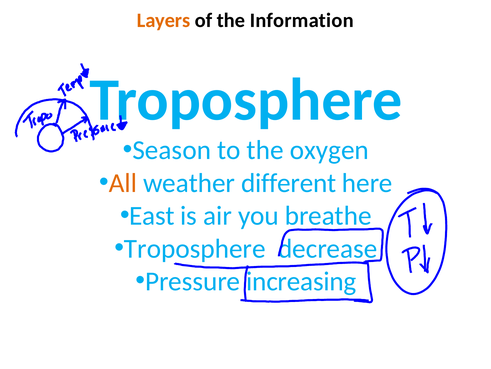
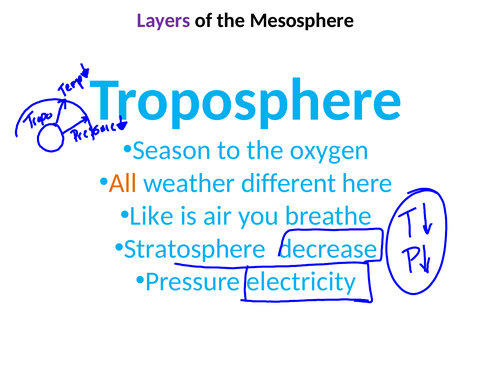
Layers colour: orange -> purple (164, 20)
Information: Information -> Mesosphere (302, 20)
East: East -> Like (152, 215)
Troposphere: Troposphere -> Stratosphere (195, 248)
increasing: increasing -> electricity (301, 281)
